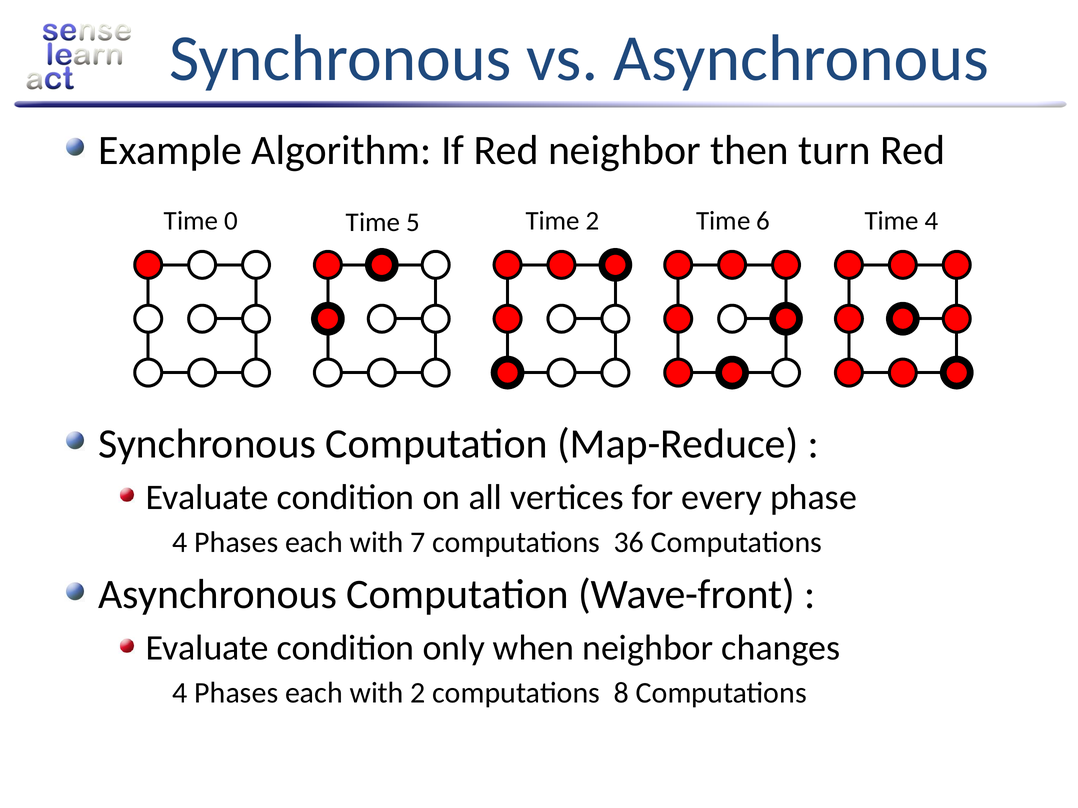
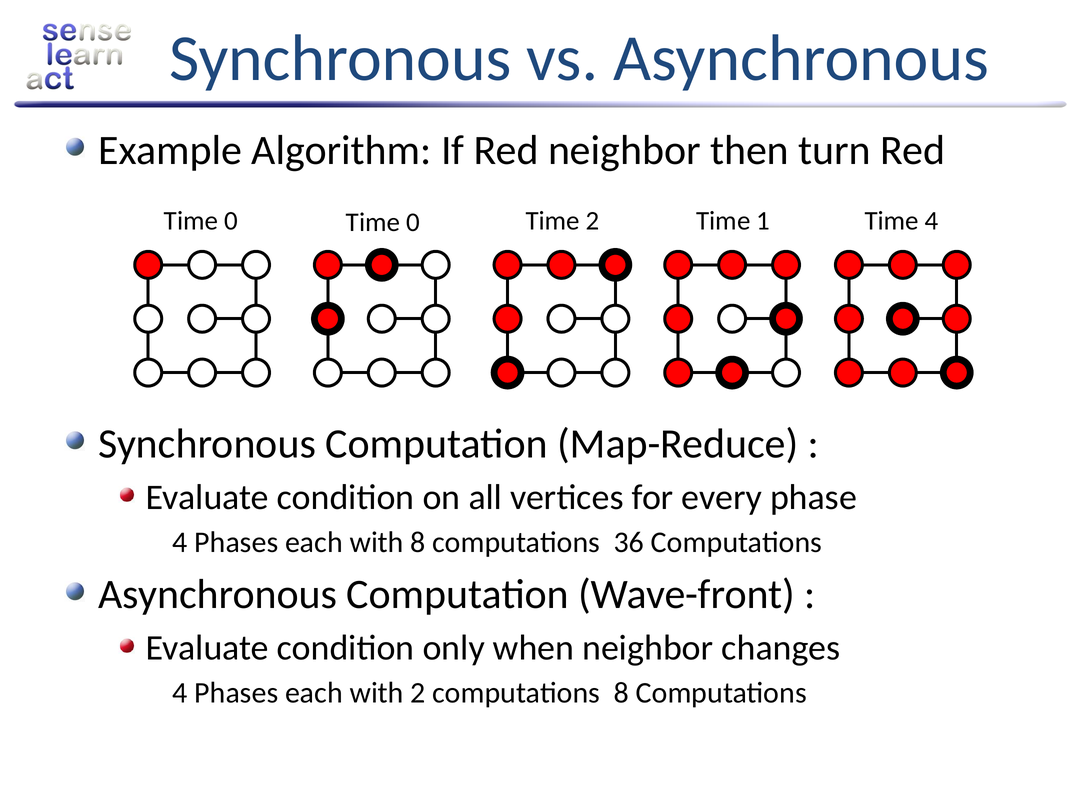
0 Time 5: 5 -> 0 (413, 222)
6: 6 -> 1 (763, 221)
with 7: 7 -> 8 (418, 543)
